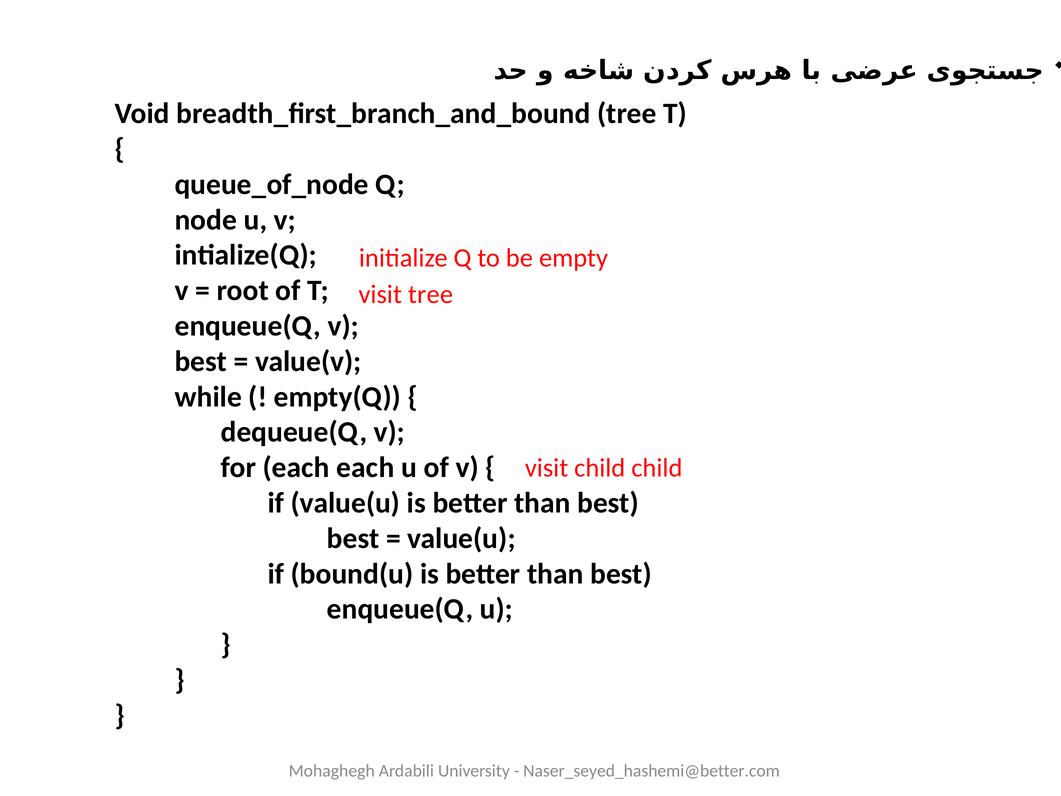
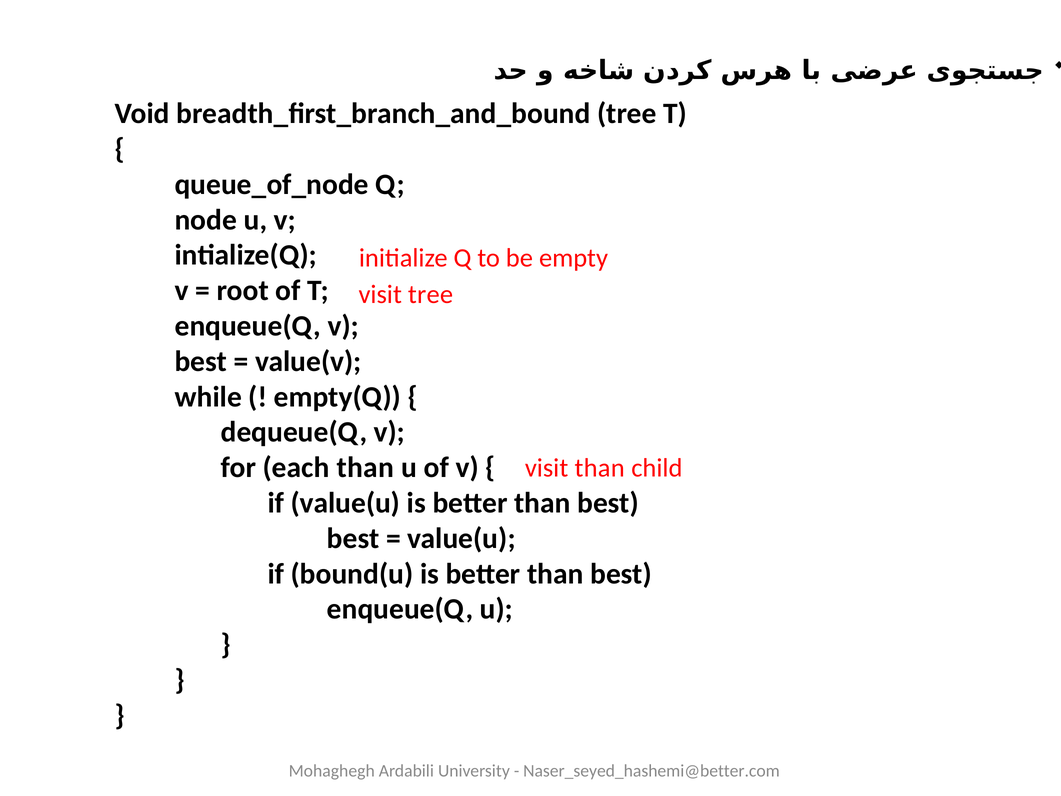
each each: each -> than (365, 467)
visit child: child -> than (600, 468)
